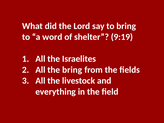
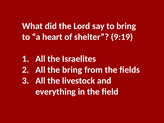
word: word -> heart (52, 37)
